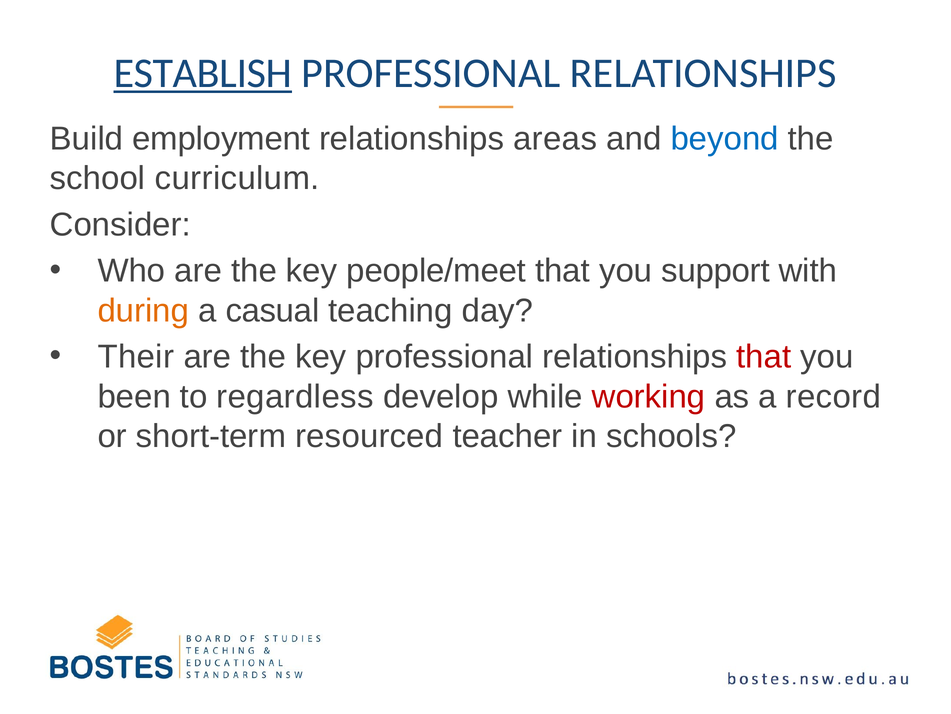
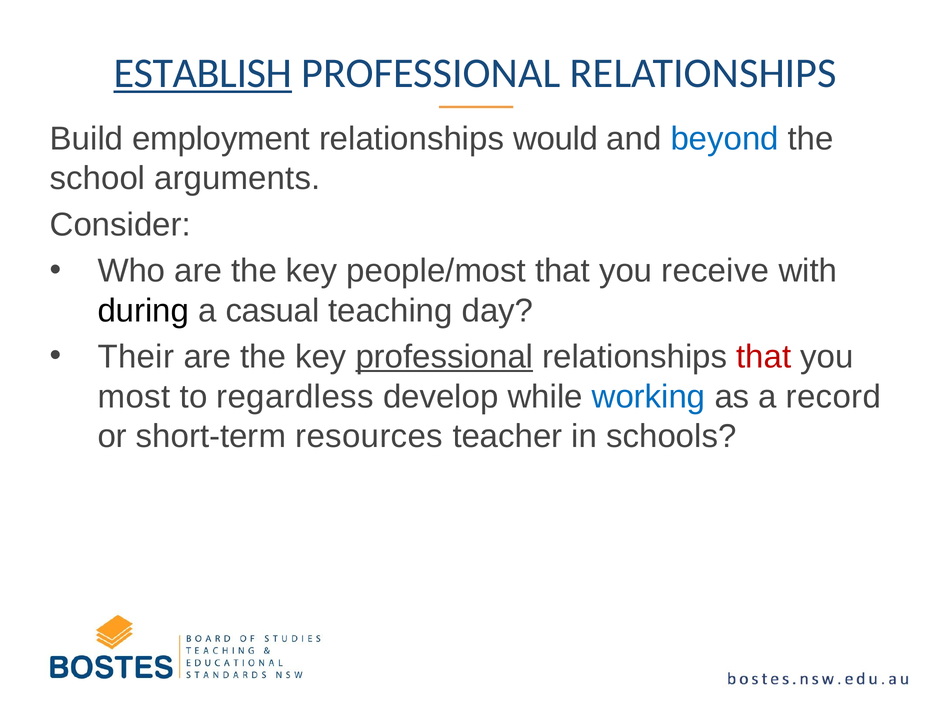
areas: areas -> would (555, 139)
curriculum: curriculum -> arguments (237, 178)
people/meet: people/meet -> people/most (436, 271)
support: support -> receive (715, 271)
during colour: orange -> black (143, 310)
professional underline: none -> present (444, 357)
been: been -> most (134, 396)
working colour: red -> blue (649, 396)
resourced: resourced -> resources (369, 436)
